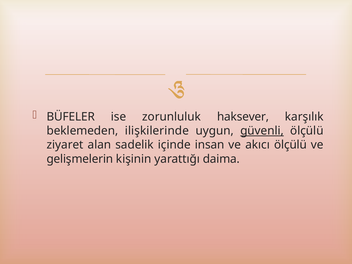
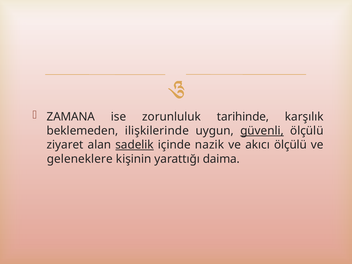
BÜFELER: BÜFELER -> ZAMANA (71, 117)
haksever: haksever -> tarihinde (243, 117)
sadelik underline: none -> present (135, 145)
insan: insan -> nazik (210, 145)
gelişmelerin: gelişmelerin -> geleneklere (80, 159)
